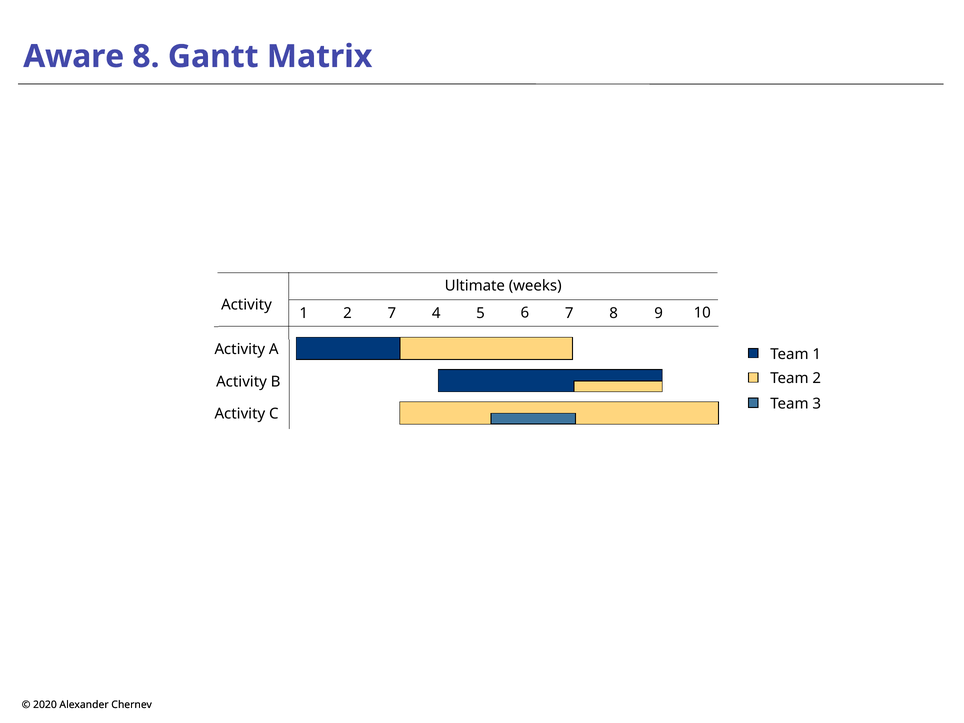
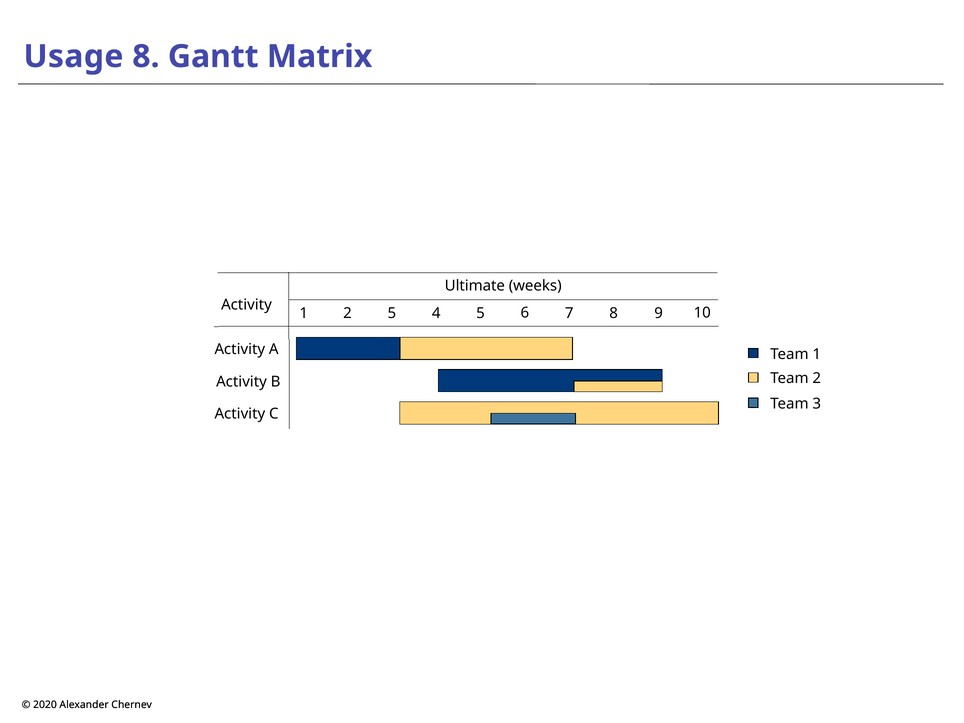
Aware: Aware -> Usage (73, 57)
2 7: 7 -> 5 (392, 313)
